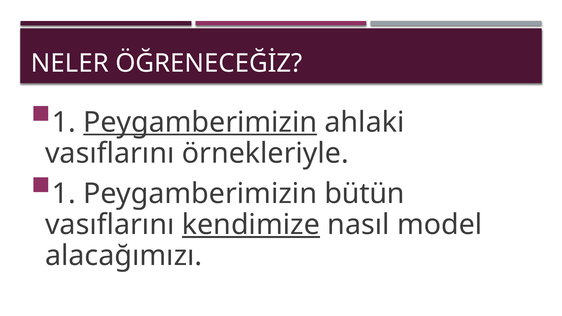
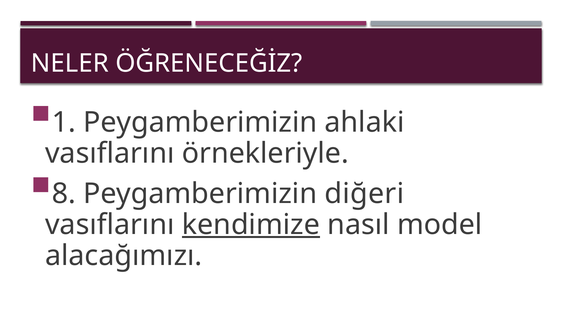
Peygamberimizin underline: present -> none (200, 122)
1: 1 -> 8 (64, 194)
bütün: bütün -> diğeri (364, 194)
